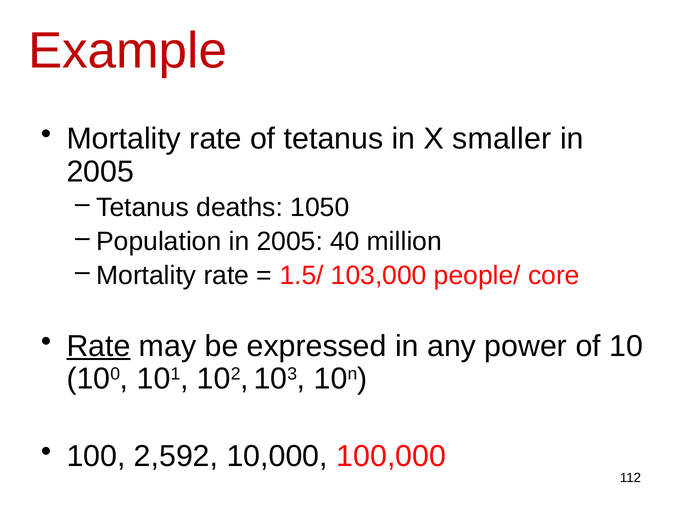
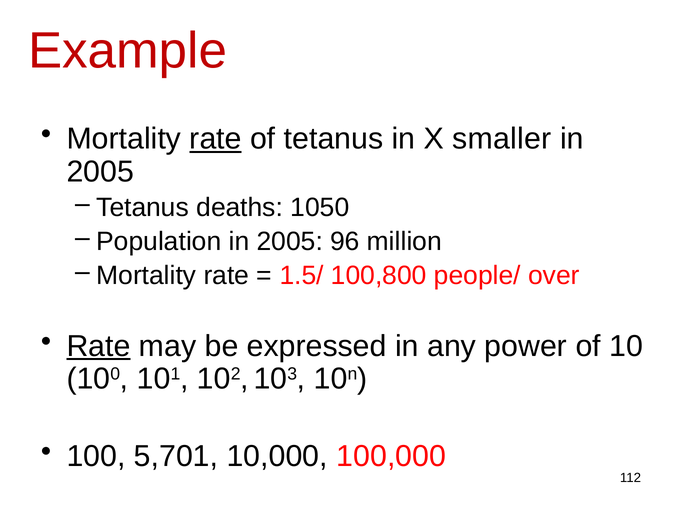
rate underline: none -> present (216, 139)
40: 40 -> 96 (345, 242)
103,000: 103,000 -> 100,800 (379, 276)
core: core -> over (554, 276)
2,592: 2,592 -> 5,701 (176, 457)
